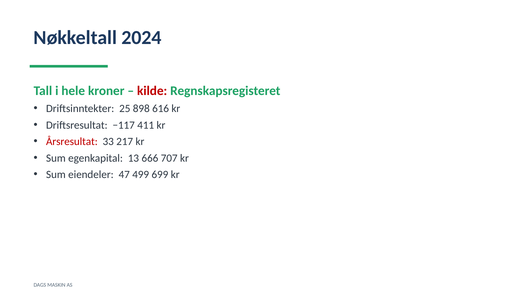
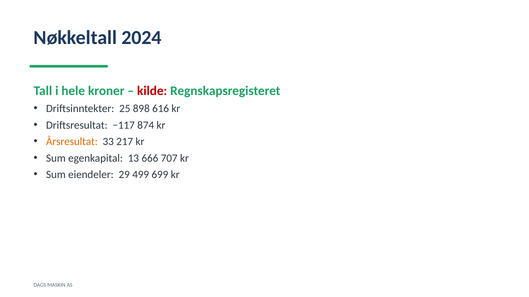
411: 411 -> 874 (146, 125)
Årsresultat colour: red -> orange (72, 142)
47: 47 -> 29 (124, 175)
